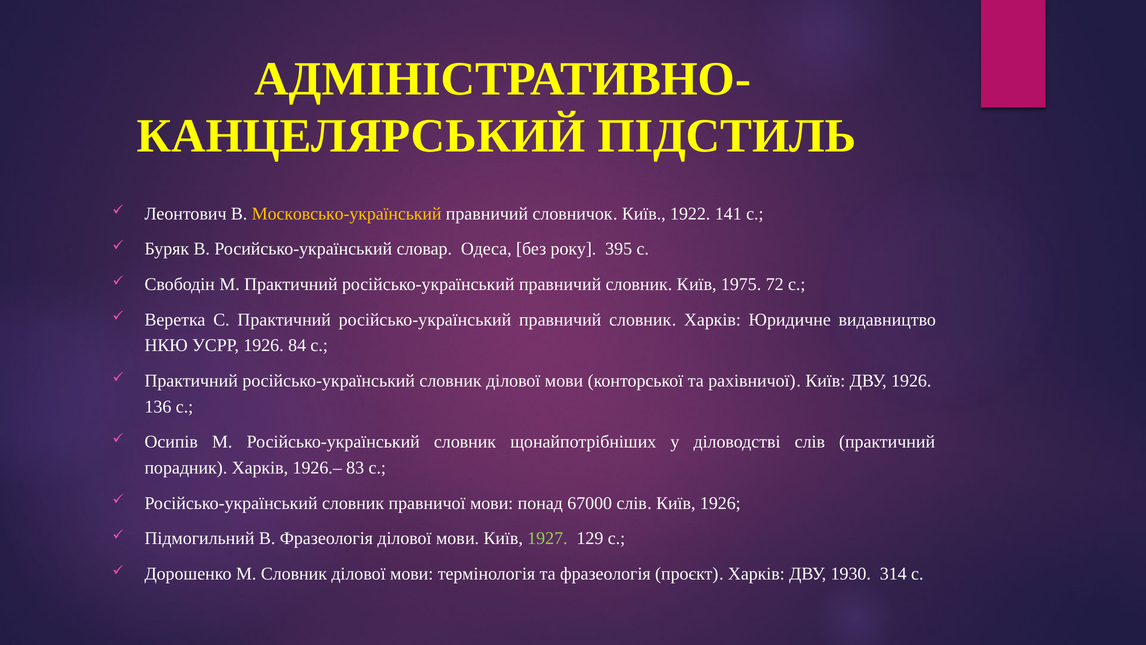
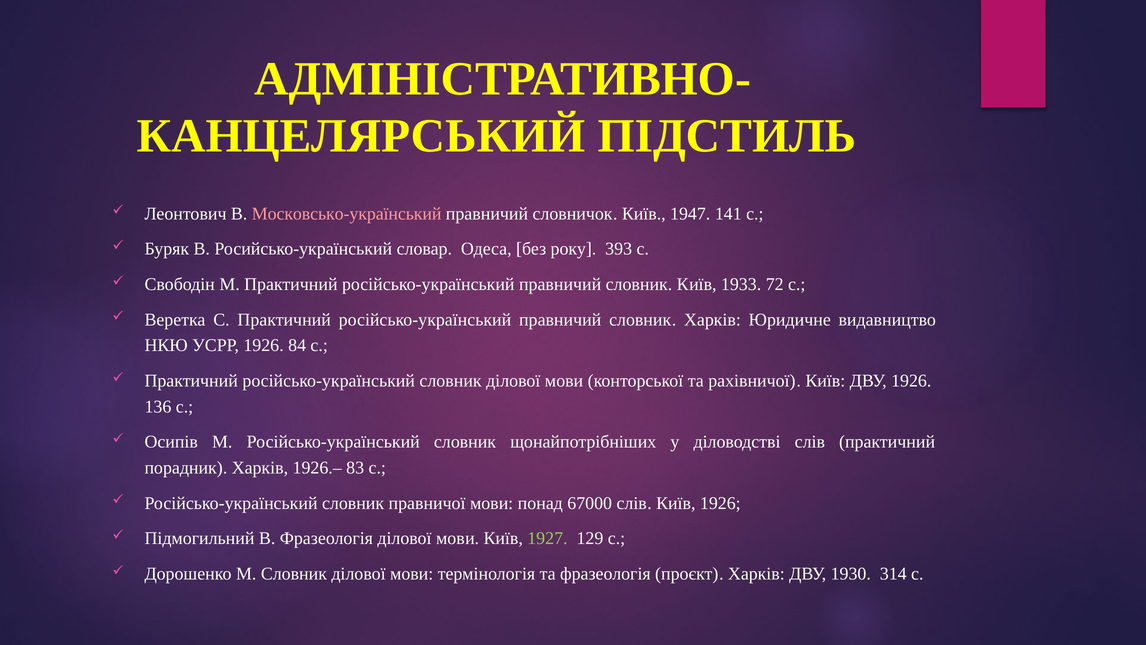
Московсько-український colour: yellow -> pink (347, 214)
1922: 1922 -> 1947 (690, 214)
395: 395 -> 393 (619, 249)
1975: 1975 -> 1933 (741, 284)
